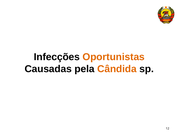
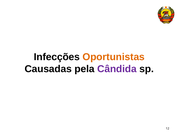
Cândida colour: orange -> purple (117, 69)
